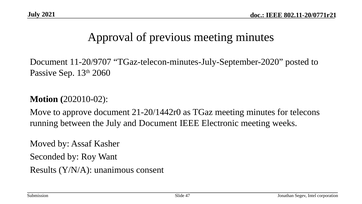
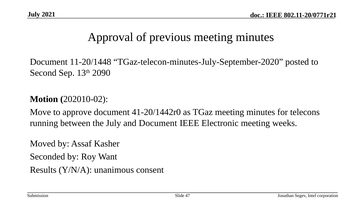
11-20/9707: 11-20/9707 -> 11-20/1448 (91, 62)
Passive: Passive -> Second (43, 73)
2060: 2060 -> 2090 (101, 73)
21-20/1442r0: 21-20/1442r0 -> 41-20/1442r0 (156, 112)
